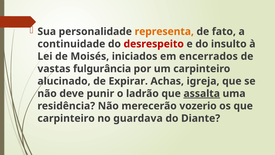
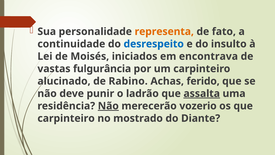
desrespeito colour: red -> blue (154, 44)
encerrados: encerrados -> encontrava (208, 56)
Expirar: Expirar -> Rabino (128, 81)
igreja: igreja -> ferido (203, 81)
Não underline: none -> present (108, 106)
guardava: guardava -> mostrado (138, 118)
